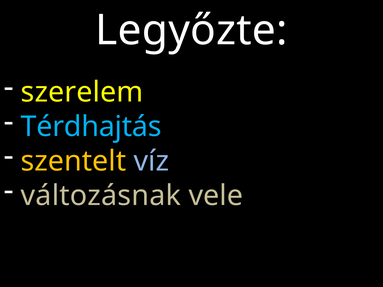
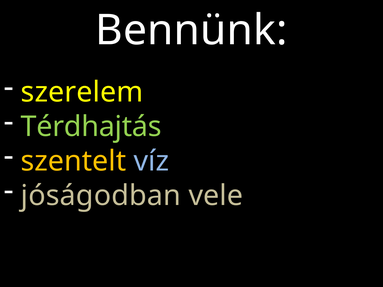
Legyőzte: Legyőzte -> Bennünk (191, 30)
Térdhajtás colour: light blue -> light green (91, 127)
változásnak: változásnak -> jóságodban (101, 196)
